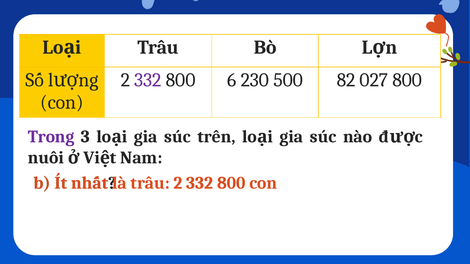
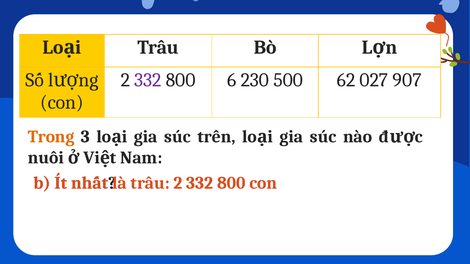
82: 82 -> 62 (346, 80)
027 800: 800 -> 907 (407, 80)
Trong colour: purple -> orange (51, 137)
